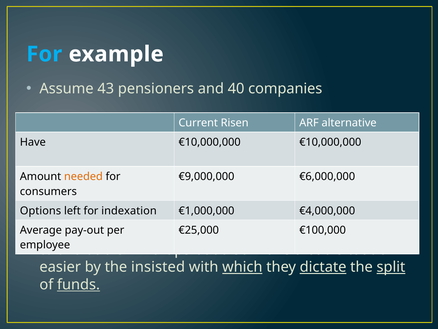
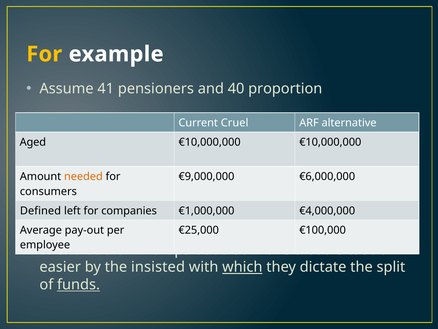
For colour: light blue -> yellow (44, 54)
43: 43 -> 41 (106, 89)
companies: companies -> proportion (285, 89)
Current Risen: Risen -> Cruel (235, 123)
Have: Have -> Aged (33, 142)
Options: Options -> Defined (40, 210)
indexation: indexation -> companies (129, 210)
dictate underline: present -> none (323, 267)
split underline: present -> none (391, 267)
